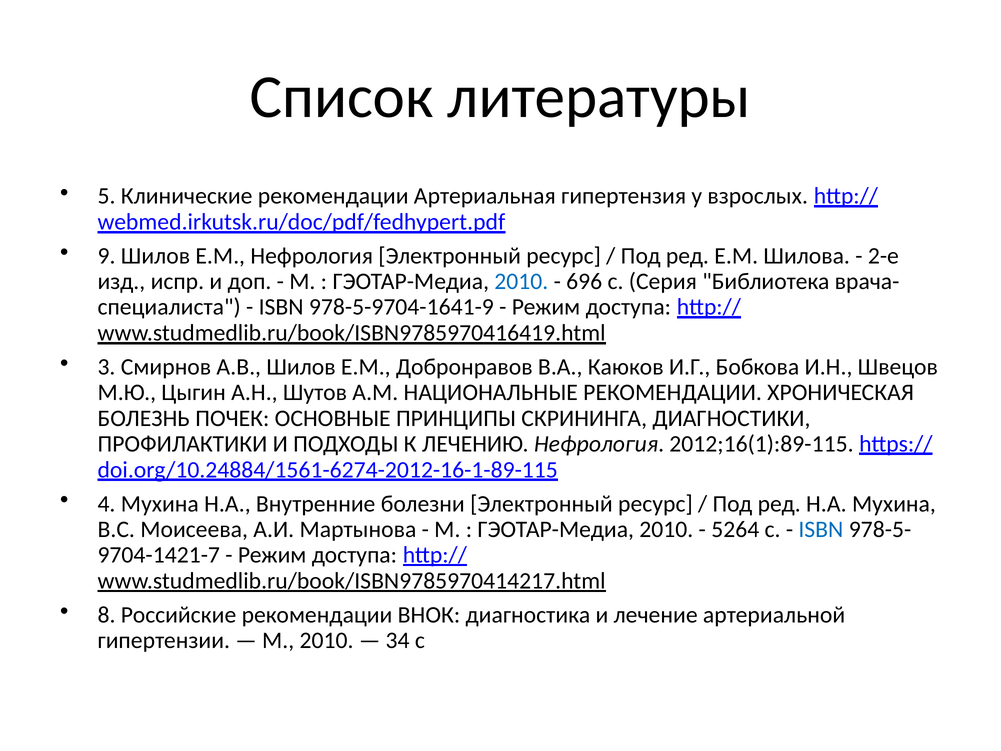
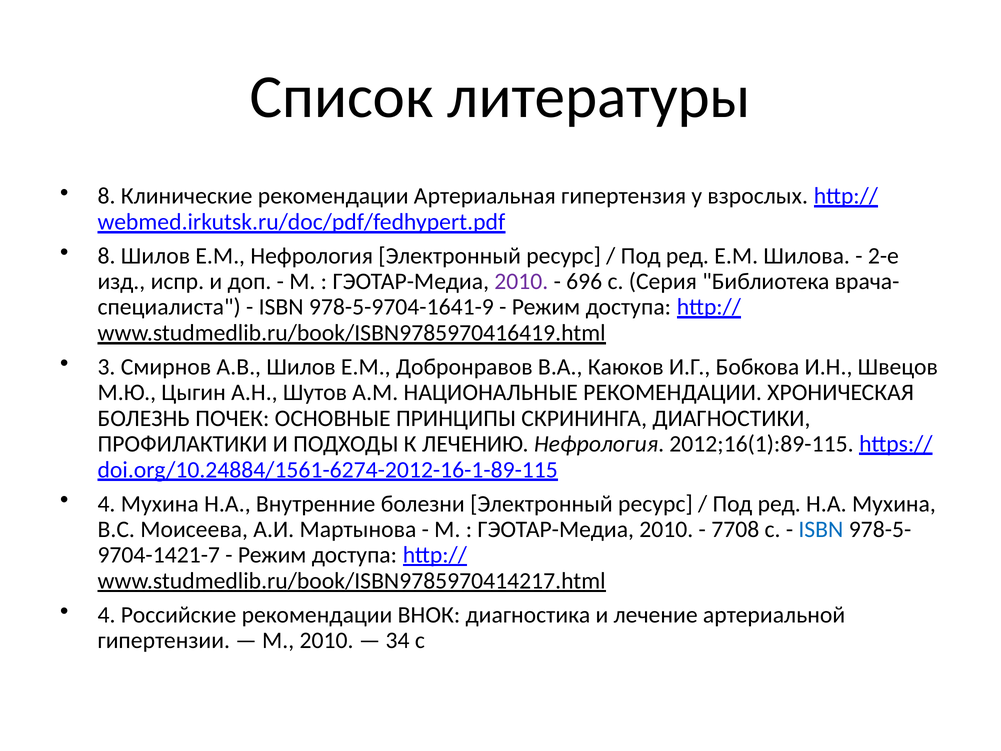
5: 5 -> 8 (107, 196)
9: 9 -> 8 (107, 256)
2010 colour: blue -> purple (521, 282)
5264: 5264 -> 7708 (735, 529)
8: 8 -> 4 (107, 615)
